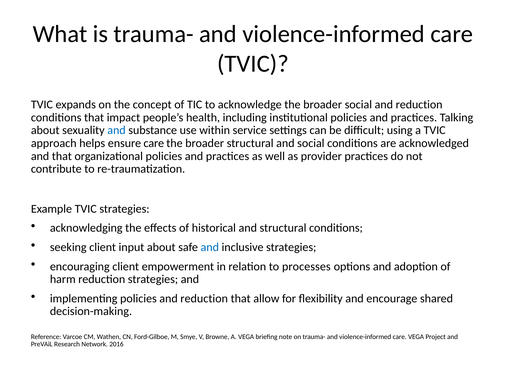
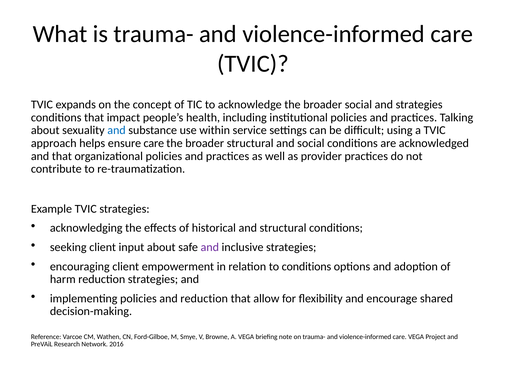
social and reduction: reduction -> strategies (419, 105)
and colour: blue -> purple (210, 248)
to processes: processes -> conditions (306, 267)
